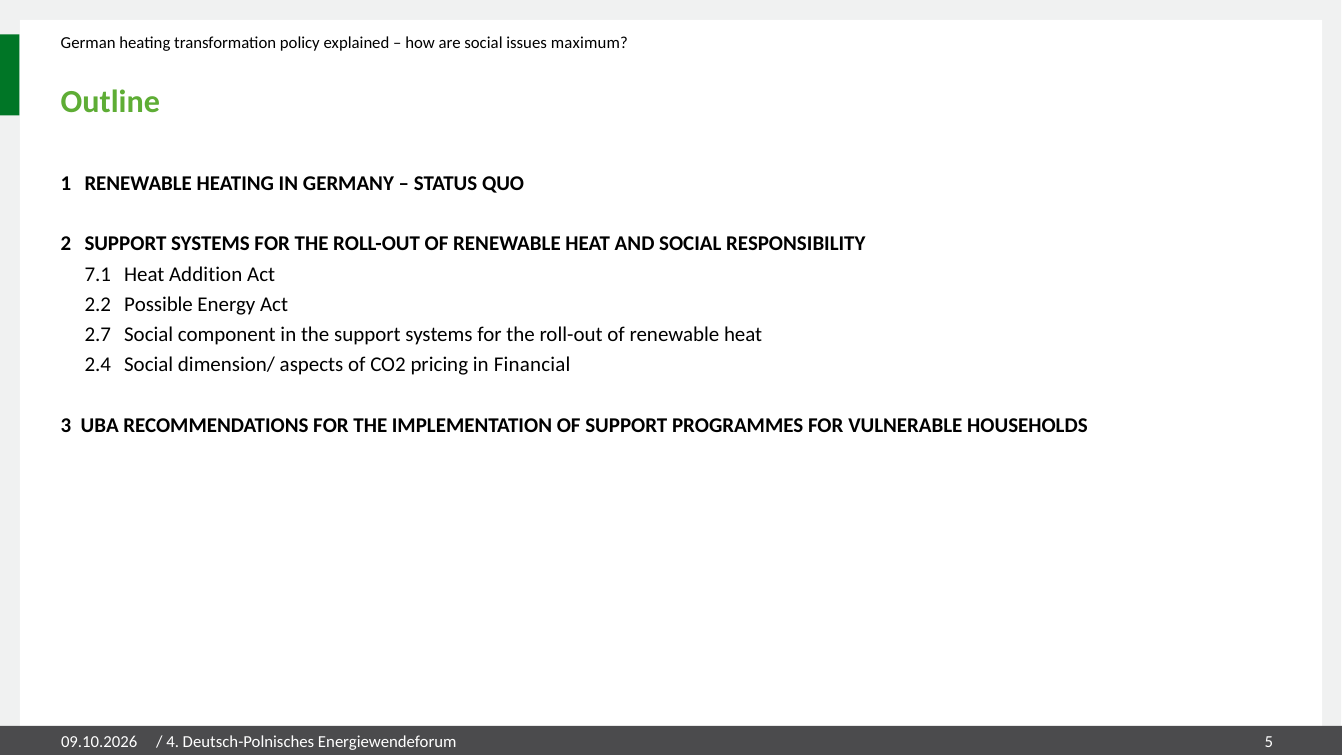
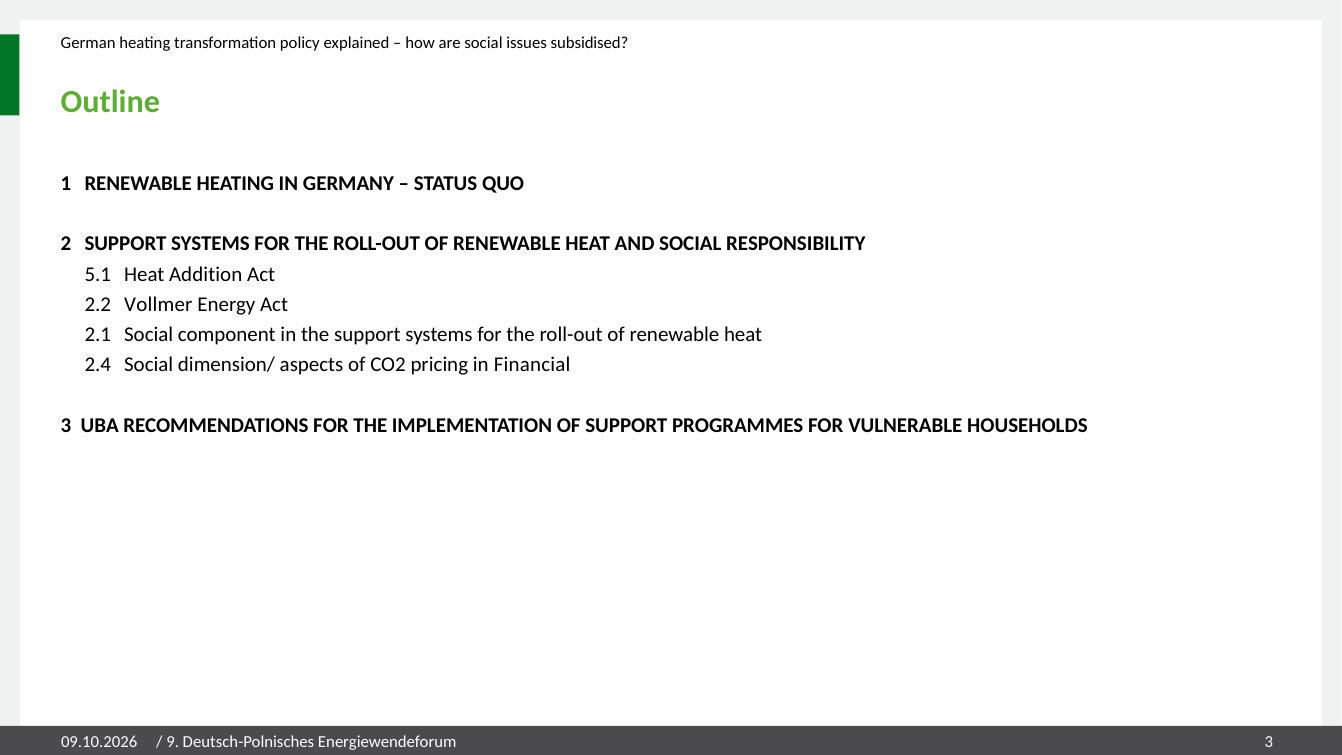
maximum: maximum -> subsidised (590, 43)
7.1: 7.1 -> 5.1 (98, 274)
Possible: Possible -> Vollmer (158, 304)
2.7: 2.7 -> 2.1 (98, 334)
4: 4 -> 9 (173, 741)
Energiewendeforum 5: 5 -> 3 (1269, 741)
